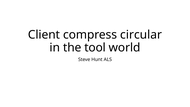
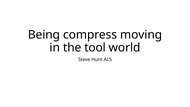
Client: Client -> Being (44, 35)
circular: circular -> moving (141, 35)
